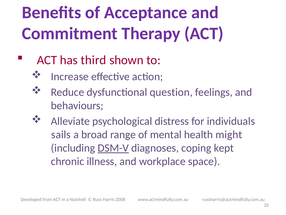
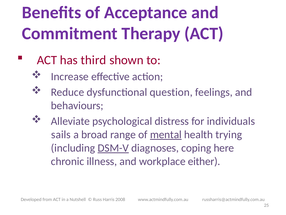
mental underline: none -> present (166, 134)
might: might -> trying (229, 134)
kept: kept -> here (224, 148)
space: space -> either (204, 161)
